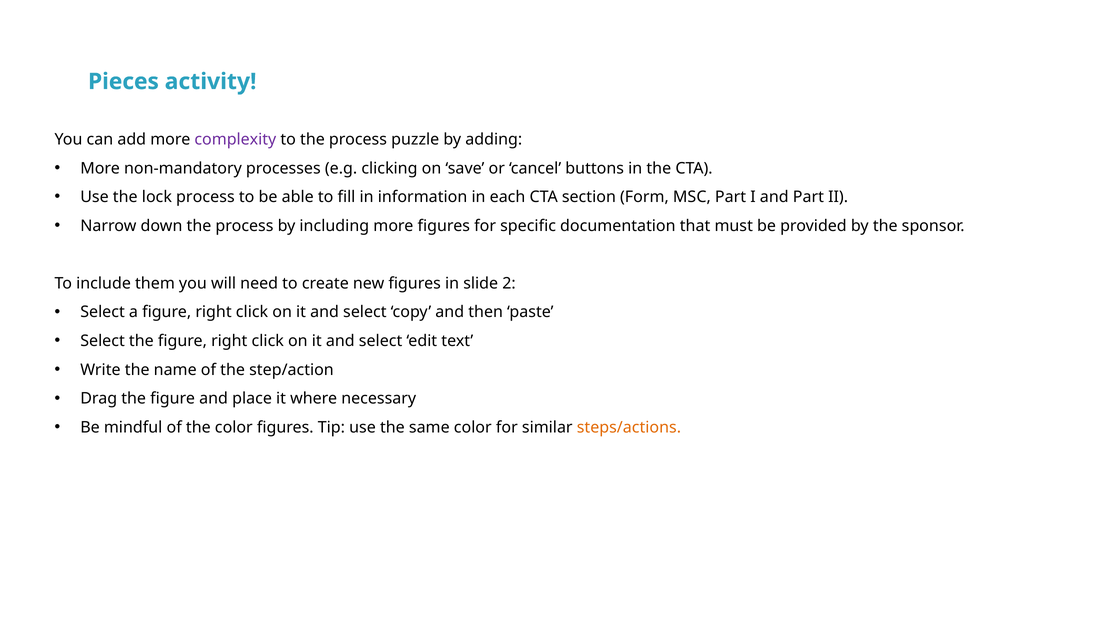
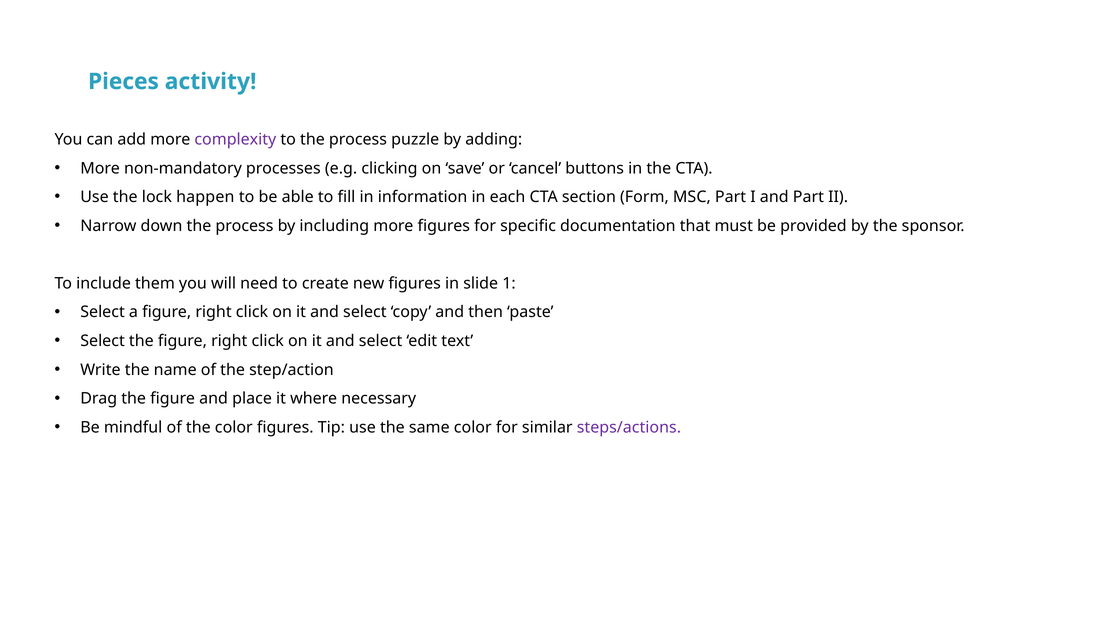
lock process: process -> happen (205, 197)
2: 2 -> 1 (509, 284)
steps/actions colour: orange -> purple (629, 428)
